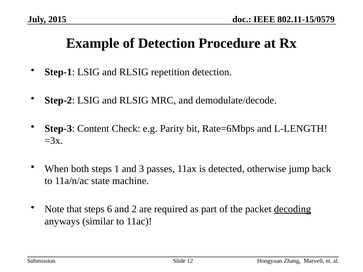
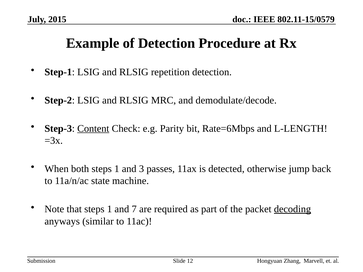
Content underline: none -> present (93, 129)
that steps 6: 6 -> 1 (110, 209)
2: 2 -> 7 (134, 209)
